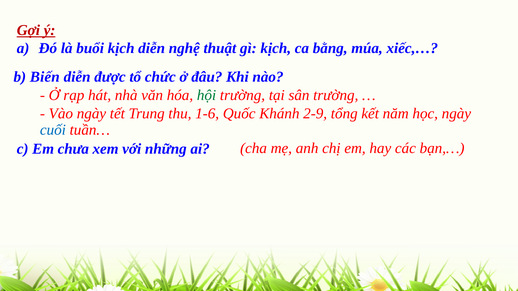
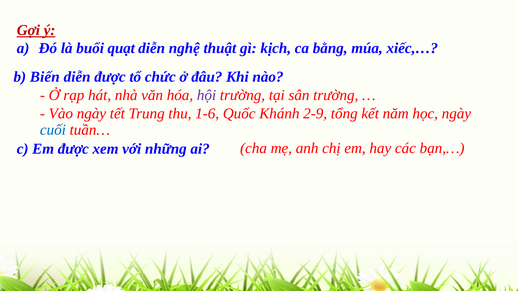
buổi kịch: kịch -> quạt (121, 48)
hội colour: green -> purple (207, 95)
Em chưa: chưa -> được (73, 149)
